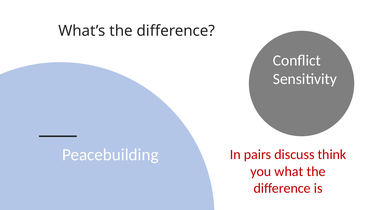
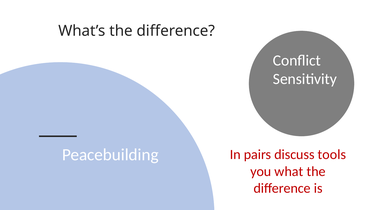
think: think -> tools (332, 154)
